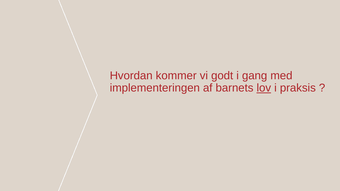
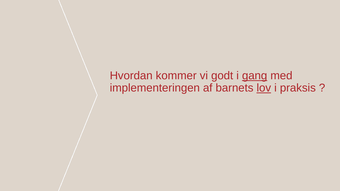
gang underline: none -> present (255, 76)
